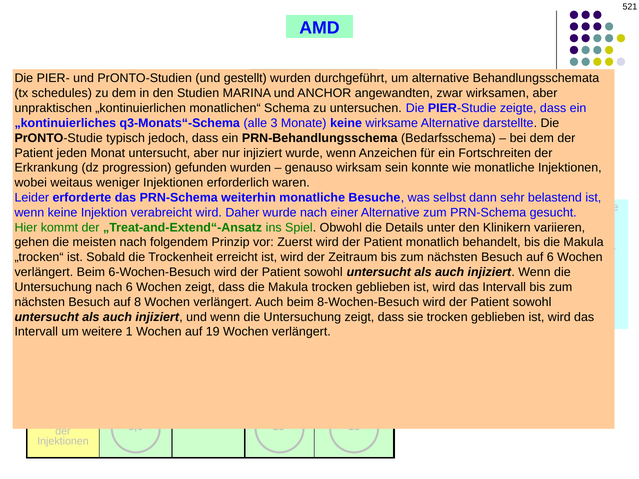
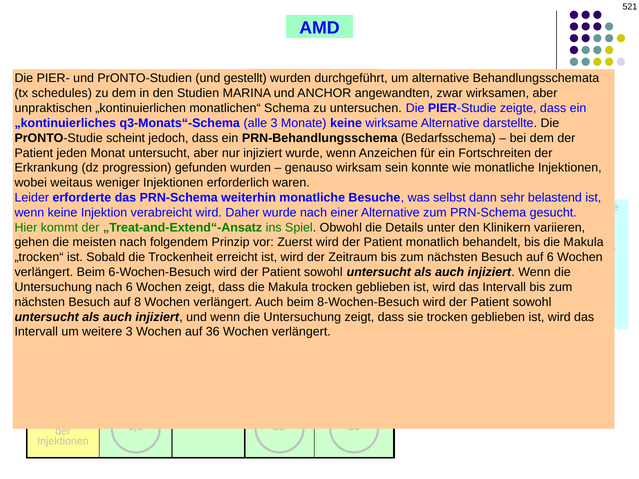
typisch: typisch -> scheint (126, 138)
weitere 1: 1 -> 3 (129, 332)
19: 19 -> 36 (213, 332)
